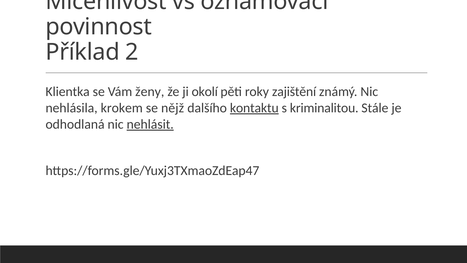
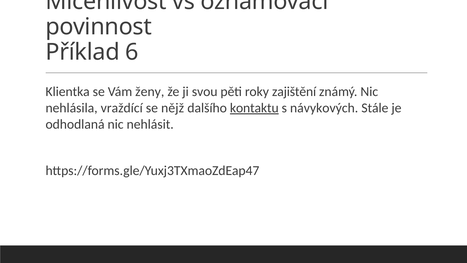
2: 2 -> 6 (132, 52)
okolí: okolí -> svou (205, 92)
krokem: krokem -> vraždící (122, 108)
kriminalitou: kriminalitou -> návykových (324, 108)
nehlásit underline: present -> none (150, 124)
